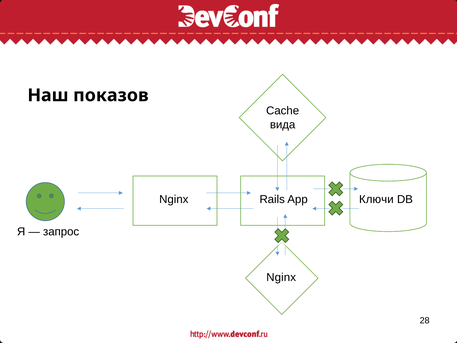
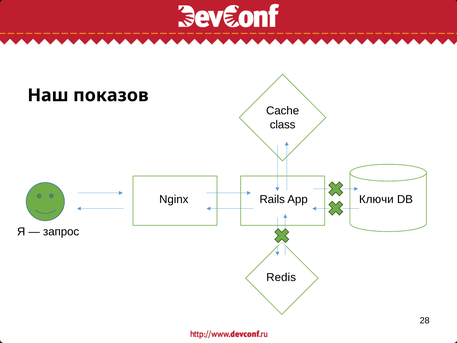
вида: вида -> class (283, 124)
Nginx: Nginx -> Redis (281, 277)
